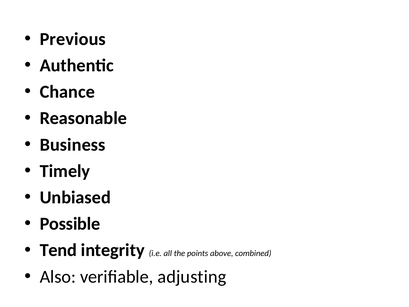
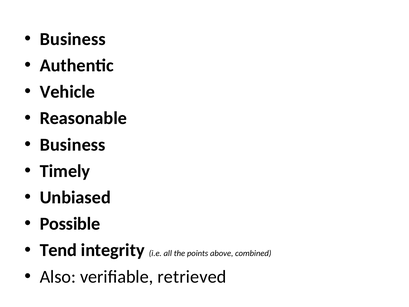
Previous: Previous -> Business (73, 39)
Chance: Chance -> Vehicle (67, 92)
adjusting: adjusting -> retrieved (192, 276)
